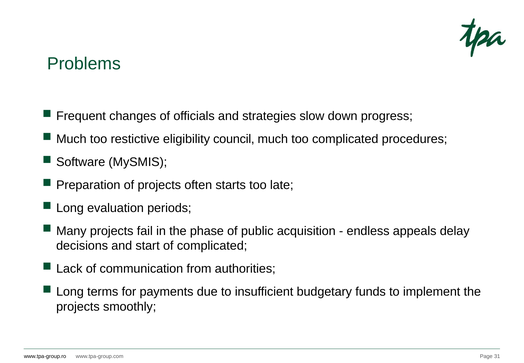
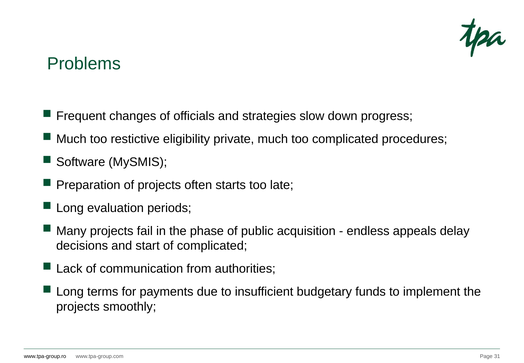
council: council -> private (234, 139)
